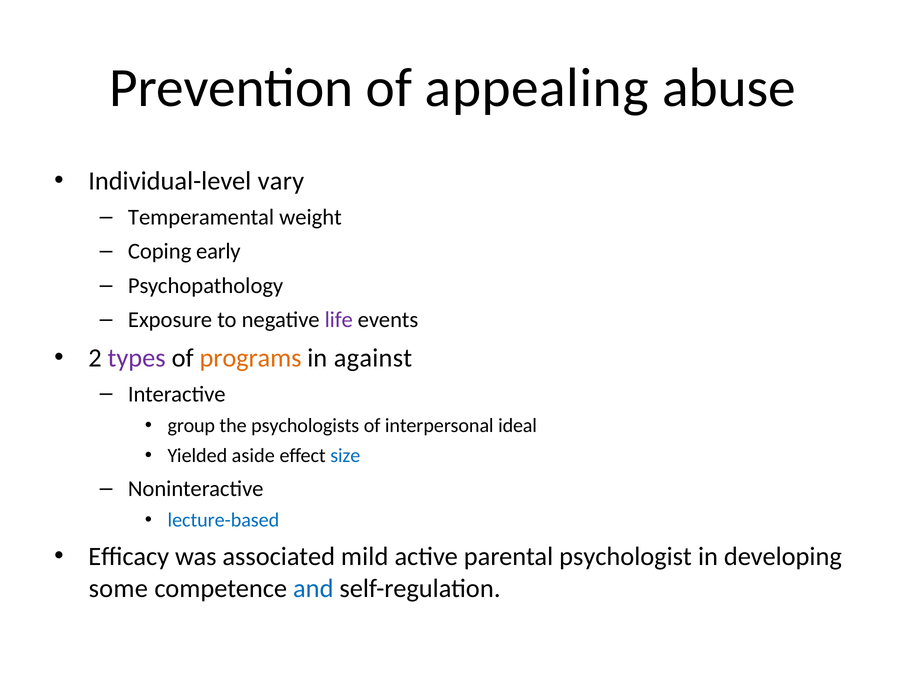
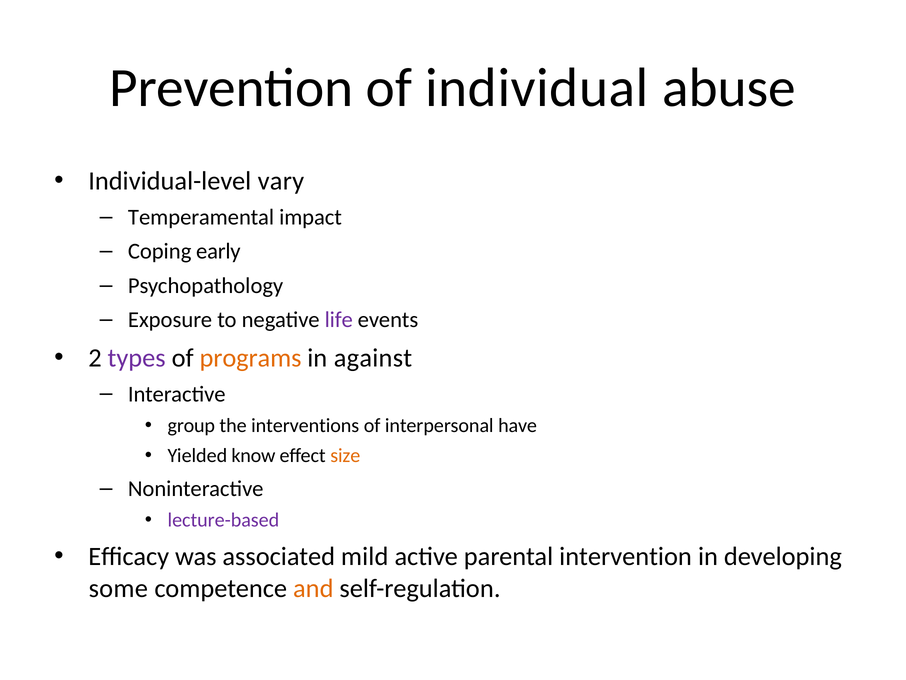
appealing: appealing -> individual (537, 88)
weight: weight -> impact (311, 217)
psychologists: psychologists -> interventions (305, 425)
ideal: ideal -> have (518, 425)
aside: aside -> know (253, 455)
size colour: blue -> orange (345, 455)
lecture-based colour: blue -> purple (223, 520)
psychologist: psychologist -> intervention (626, 556)
and colour: blue -> orange (313, 588)
